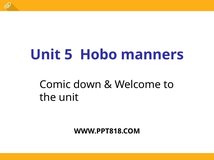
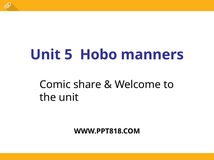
down: down -> share (87, 85)
